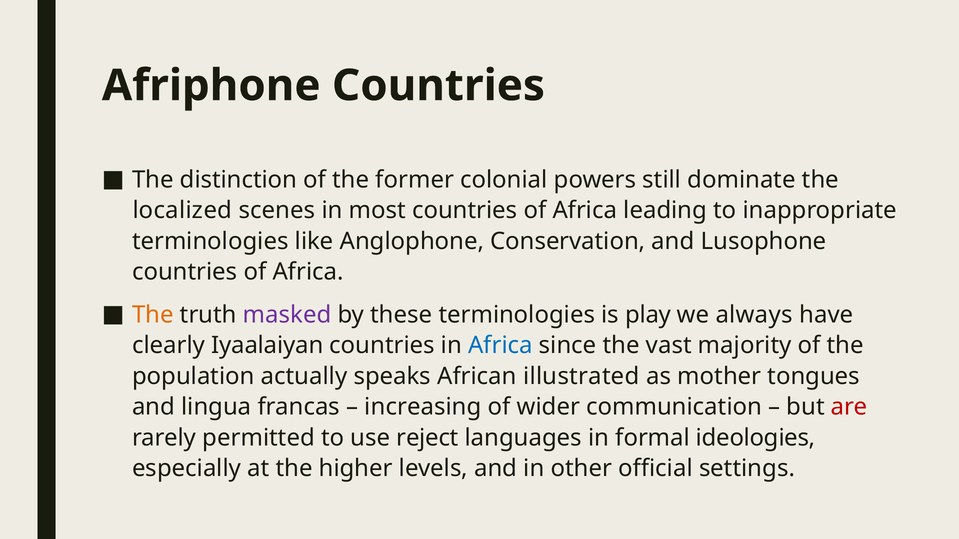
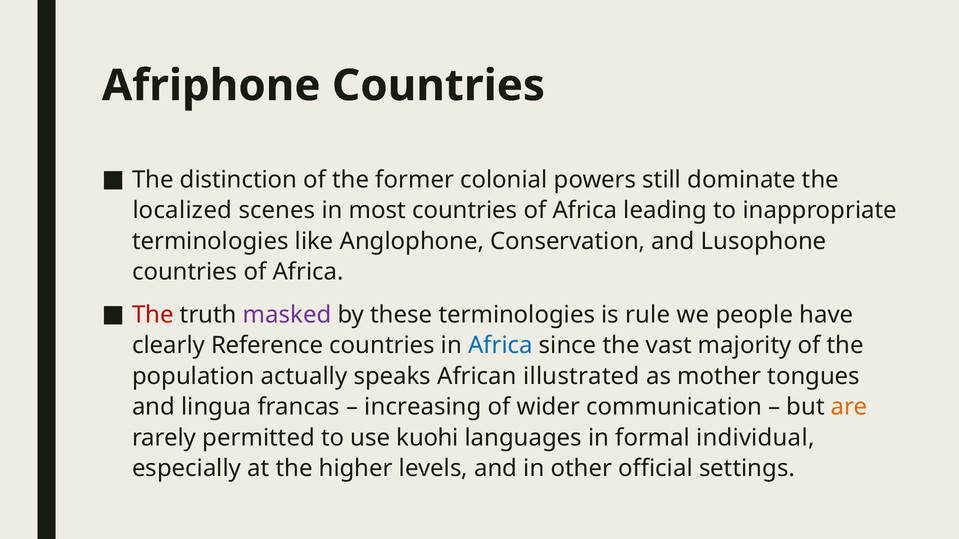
The colour: orange -> red (153, 315)
play: play -> rule (648, 315)
always: always -> people (754, 315)
Iyaalaiyan: Iyaalaiyan -> Reference (267, 346)
are colour: red -> orange (849, 407)
reject: reject -> kuohi (428, 438)
ideologies: ideologies -> individual (755, 438)
